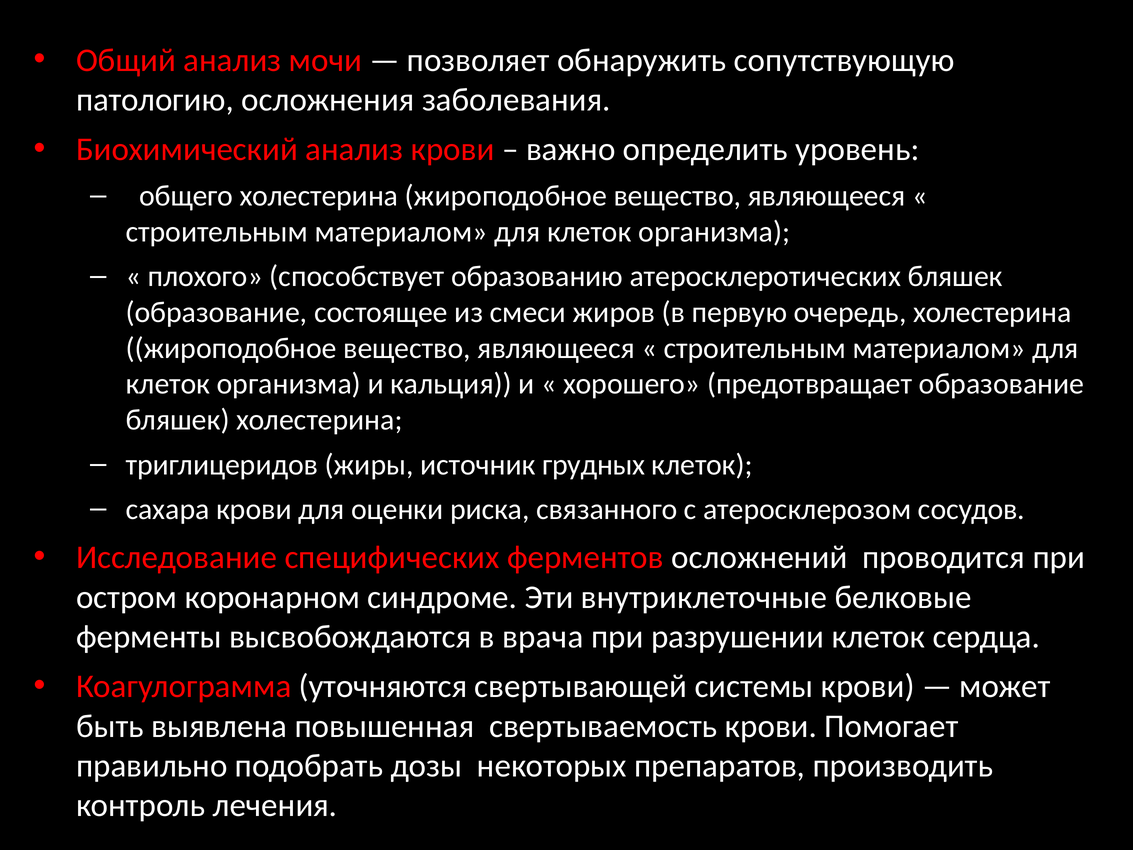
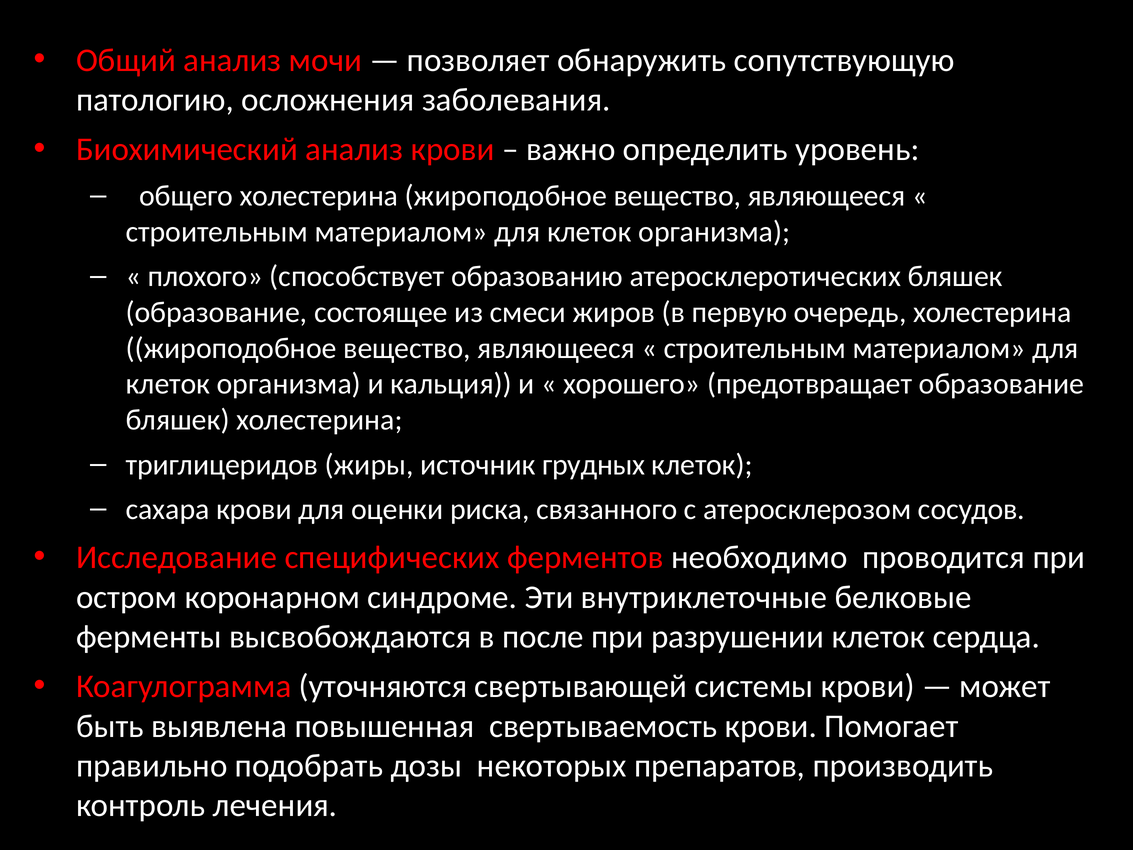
осложнений: осложнений -> необходимо (759, 557)
врача: врача -> после (543, 637)
